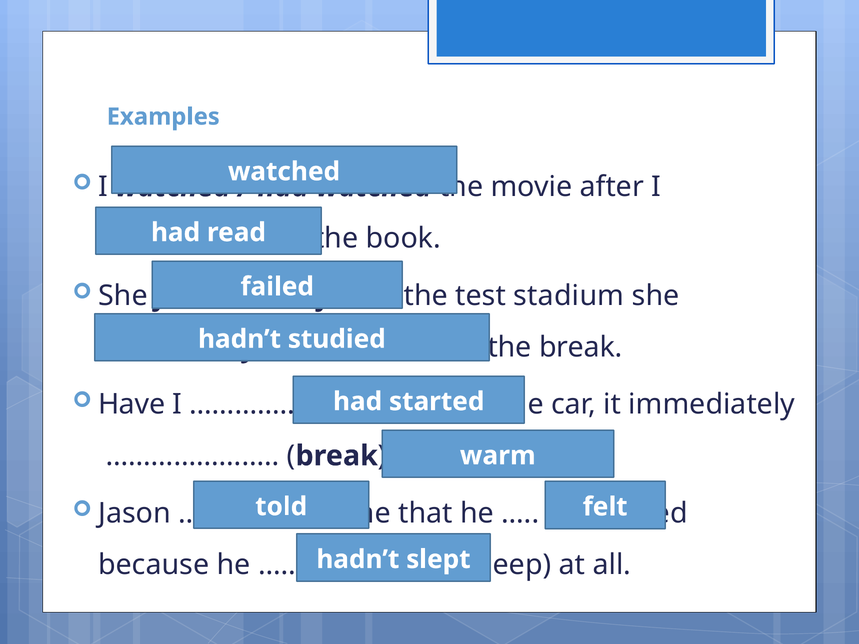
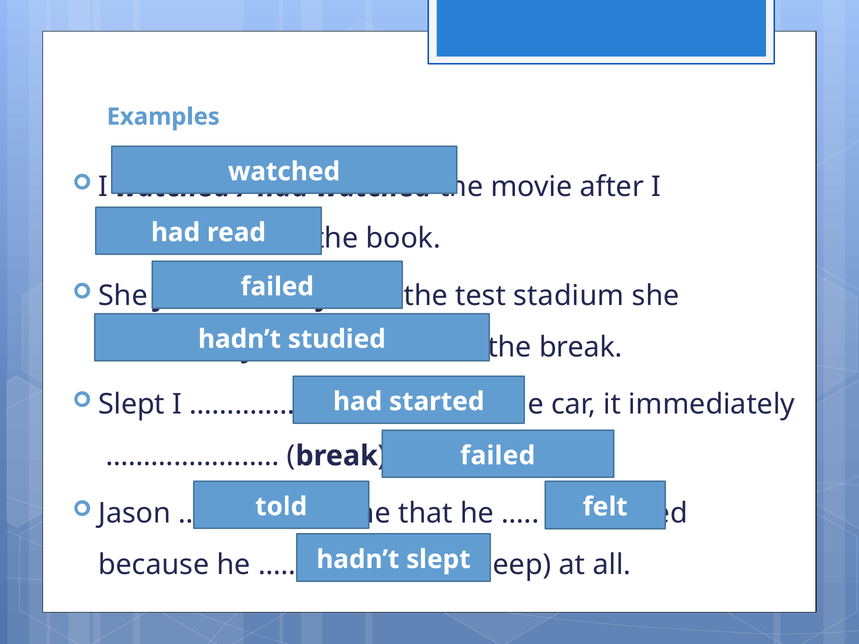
Have: Have -> Slept (132, 404)
warm: warm -> failed (498, 456)
